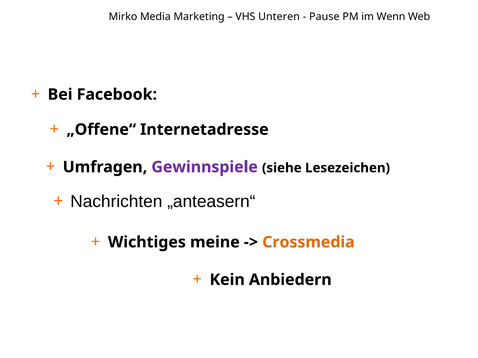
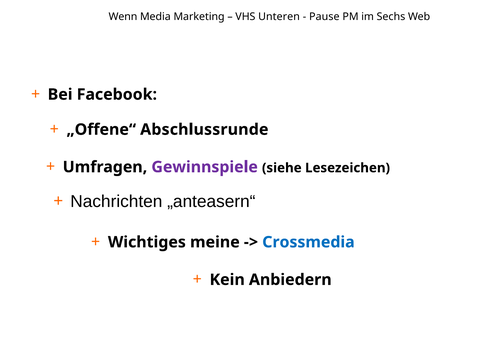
Mirko: Mirko -> Wenn (123, 17)
Wenn: Wenn -> Sechs (391, 17)
Internetadresse: Internetadresse -> Abschlussrunde (204, 130)
Crossmedia colour: orange -> blue (308, 242)
